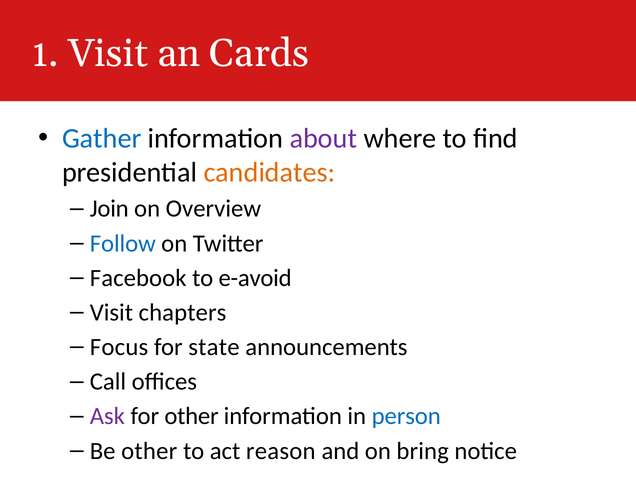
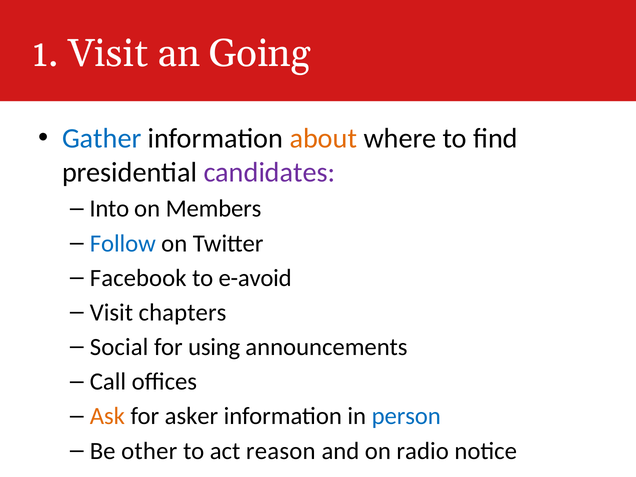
Cards: Cards -> Going (259, 53)
about colour: purple -> orange (323, 138)
candidates colour: orange -> purple (269, 172)
Join: Join -> Into (109, 209)
Overview: Overview -> Members (213, 209)
Focus: Focus -> Social (119, 347)
state: state -> using (214, 347)
Ask colour: purple -> orange (107, 416)
for other: other -> asker (191, 416)
bring: bring -> radio (423, 451)
